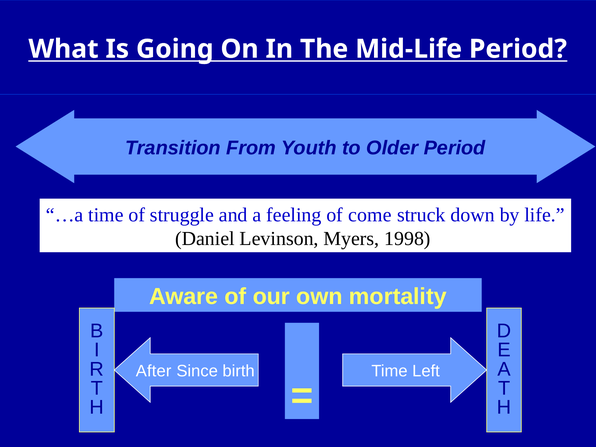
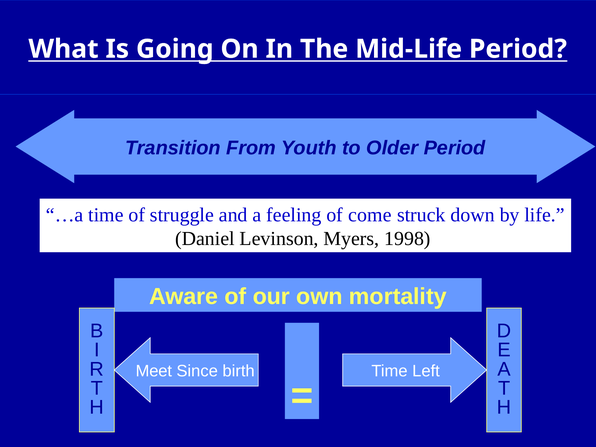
After: After -> Meet (154, 371)
